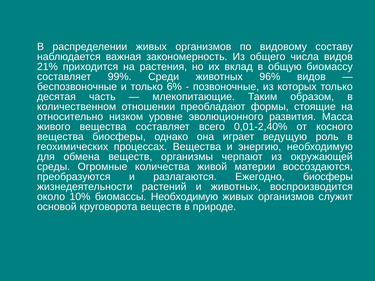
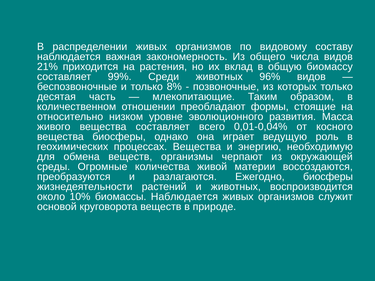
6%: 6% -> 8% (174, 87)
0,01-2,40%: 0,01-2,40% -> 0,01-0,04% (261, 127)
биомассы Необходимую: Необходимую -> Наблюдается (184, 197)
